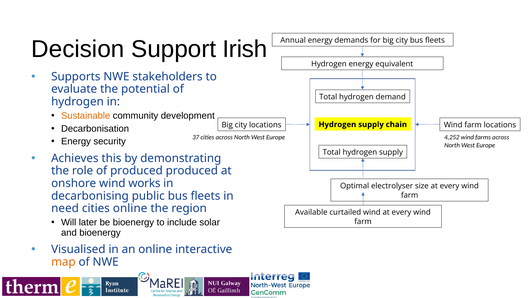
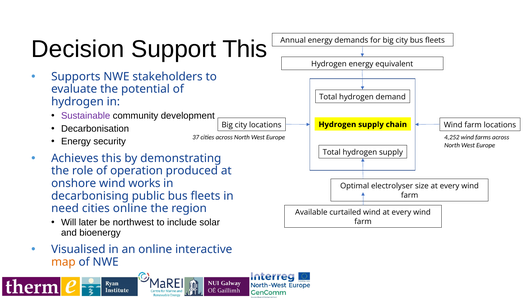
Support Irish: Irish -> This (245, 49)
Sustainable colour: orange -> purple (86, 116)
of produced: produced -> operation (137, 171)
be bioenergy: bioenergy -> northwest (133, 223)
